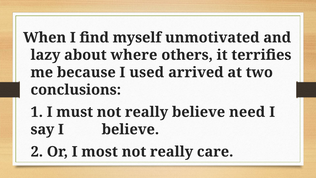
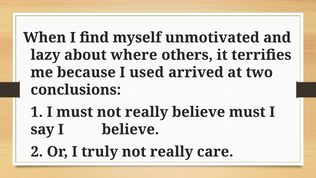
believe need: need -> must (247, 112)
most: most -> truly (100, 152)
